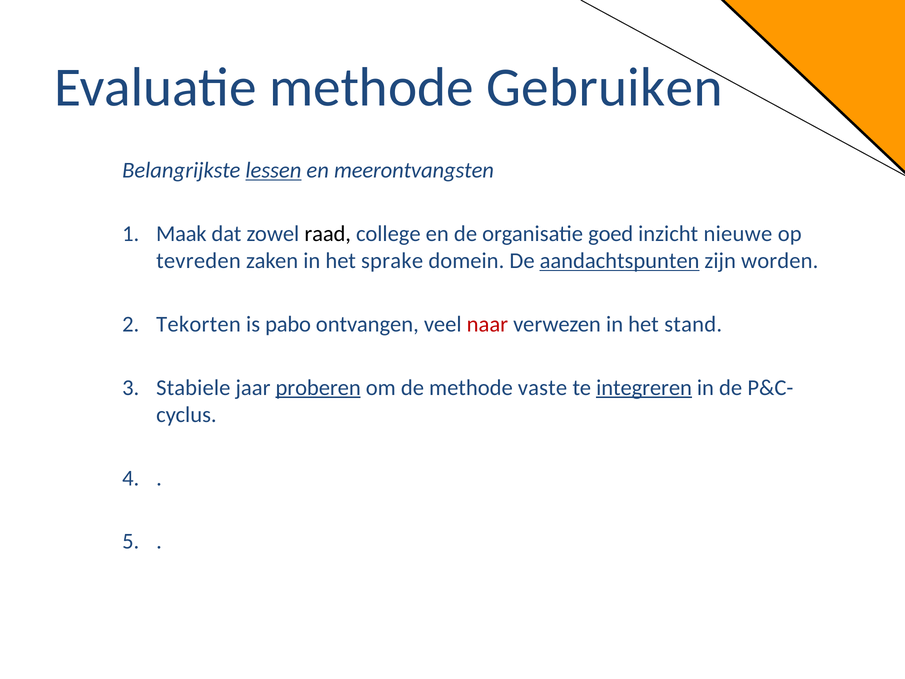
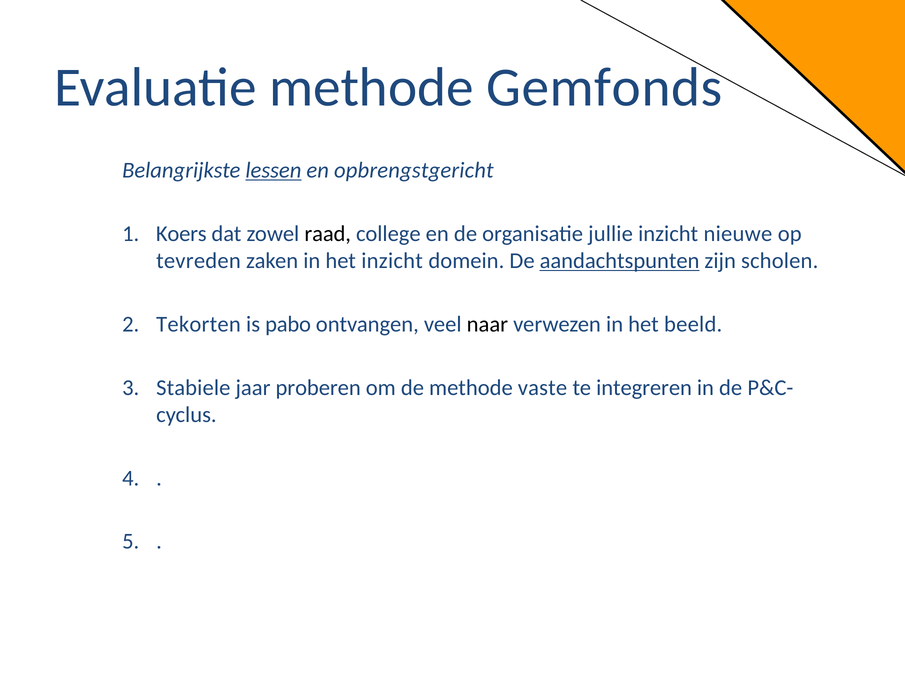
Gebruiken: Gebruiken -> Gemfonds (604, 88)
meerontvangsten: meerontvangsten -> opbrengstgericht (414, 170)
Maak: Maak -> Koers (181, 234)
goed: goed -> jullie (611, 234)
het sprake: sprake -> inzicht (392, 261)
worden: worden -> scholen (780, 261)
naar colour: red -> black (487, 324)
stand: stand -> beeld (693, 324)
proberen underline: present -> none (318, 387)
integreren underline: present -> none (644, 387)
